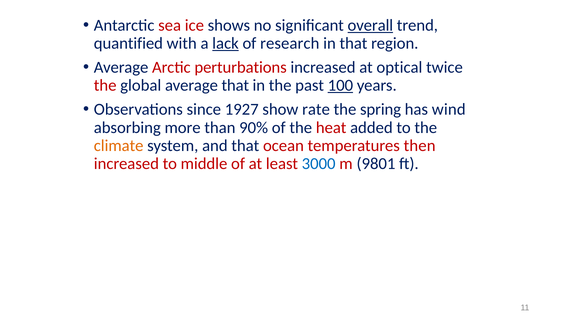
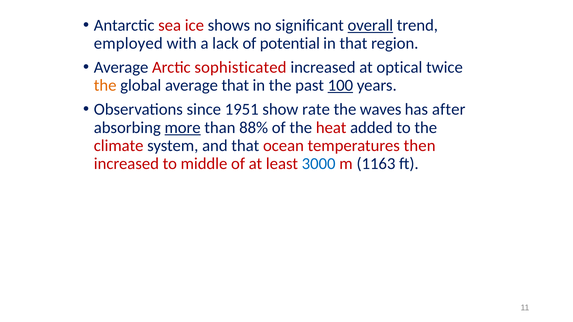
quantified: quantified -> employed (128, 43)
lack underline: present -> none (225, 43)
research: research -> potential (290, 43)
perturbations: perturbations -> sophisticated (240, 67)
the colour: red -> orange (105, 86)
1927: 1927 -> 1951 (242, 110)
spring: spring -> waves (381, 110)
wind: wind -> after (449, 110)
more underline: none -> present (183, 128)
90%: 90% -> 88% (254, 128)
climate colour: orange -> red (119, 146)
9801: 9801 -> 1163 (376, 164)
